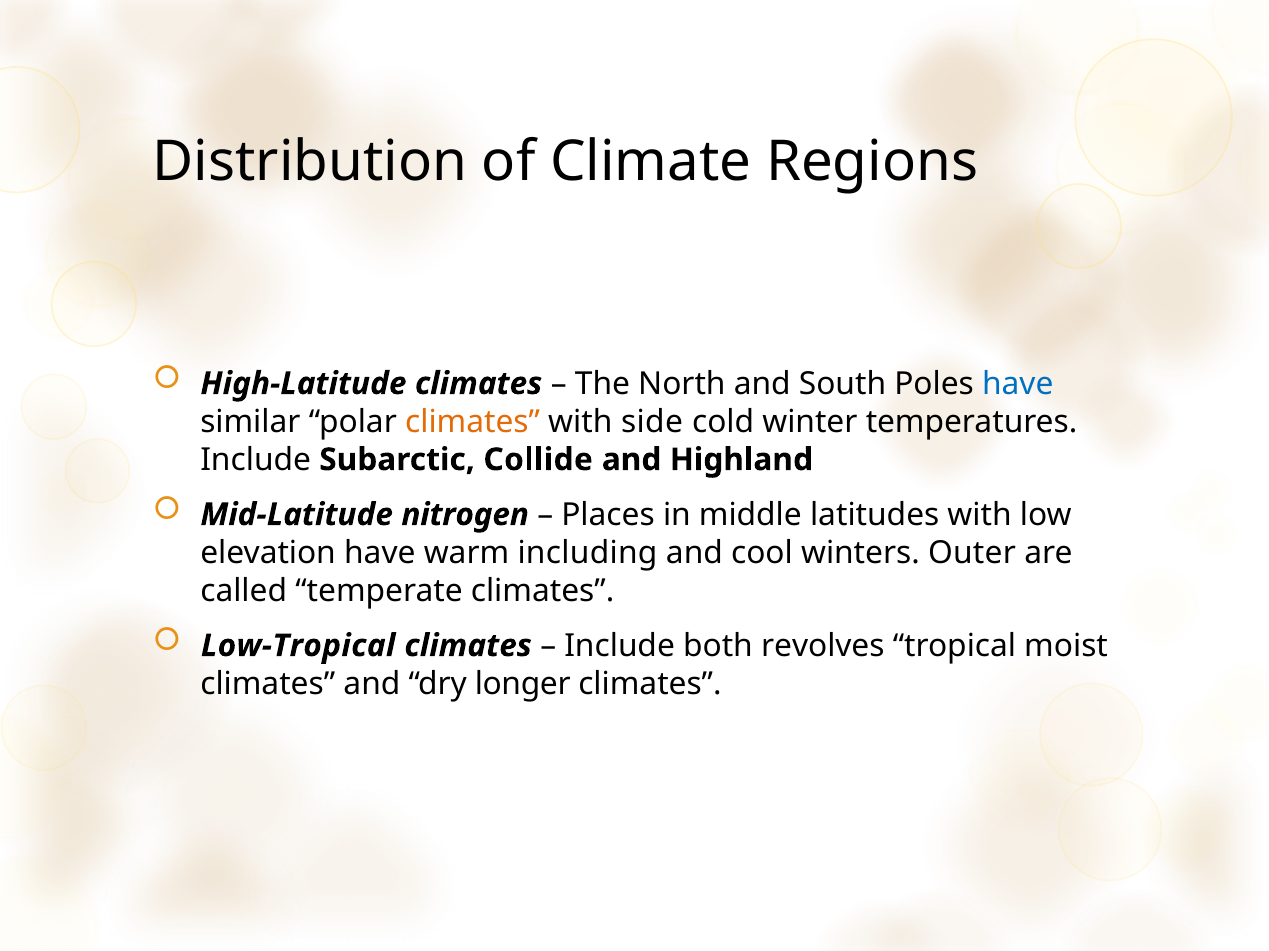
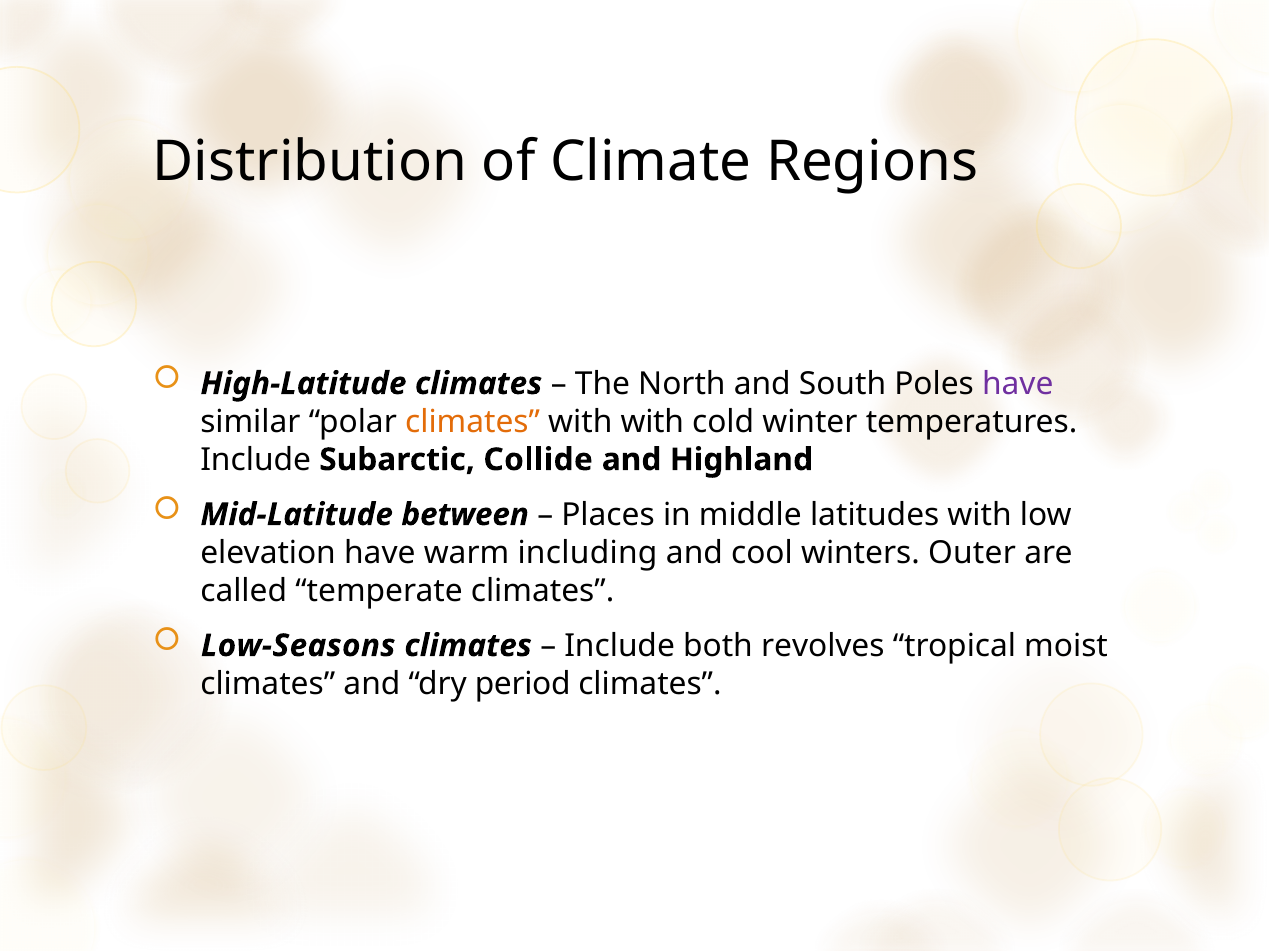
have colour: blue -> purple (1018, 384)
with side: side -> with (652, 422)
nitrogen: nitrogen -> between (465, 515)
Low-Tropical: Low-Tropical -> Low-Seasons (298, 646)
longer: longer -> period (523, 684)
